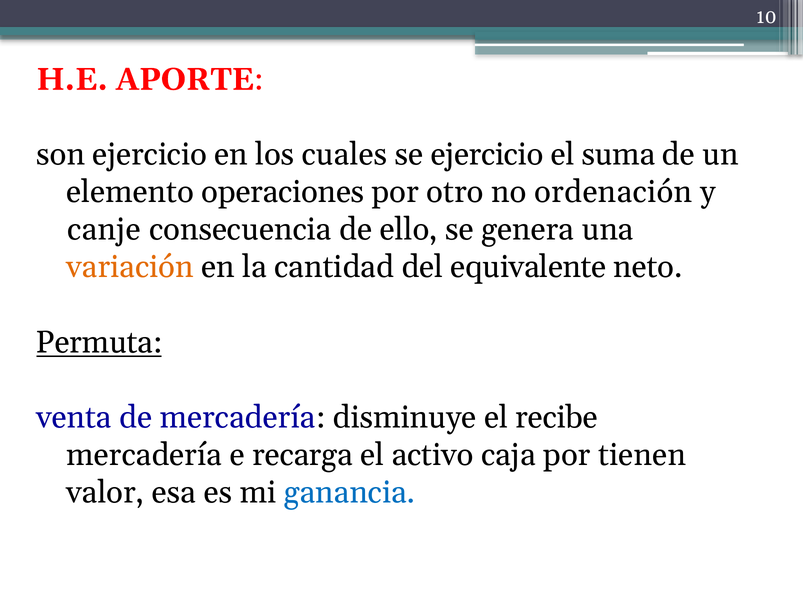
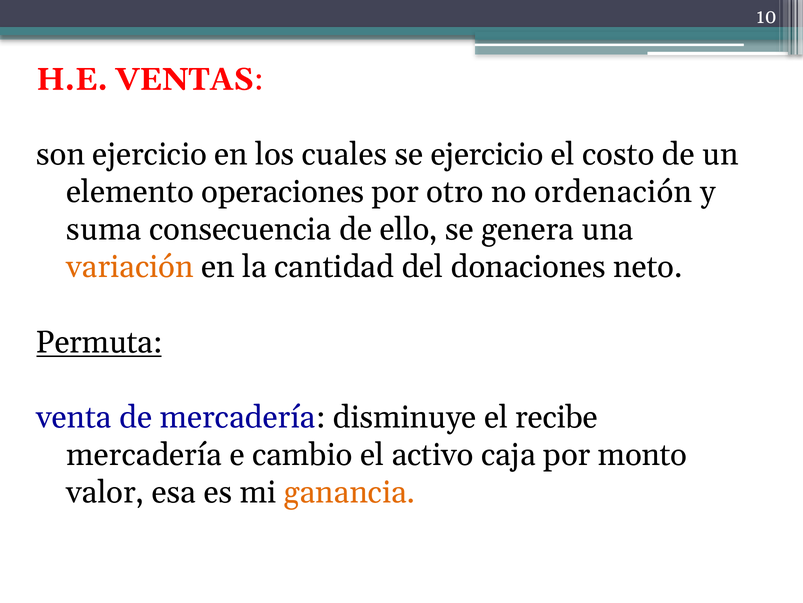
APORTE: APORTE -> VENTAS (185, 79)
suma: suma -> costo (618, 154)
canje: canje -> suma (104, 229)
equivalente: equivalente -> donaciones (528, 267)
recarga: recarga -> cambio (302, 454)
tienen: tienen -> monto (642, 454)
ganancia colour: blue -> orange (350, 492)
